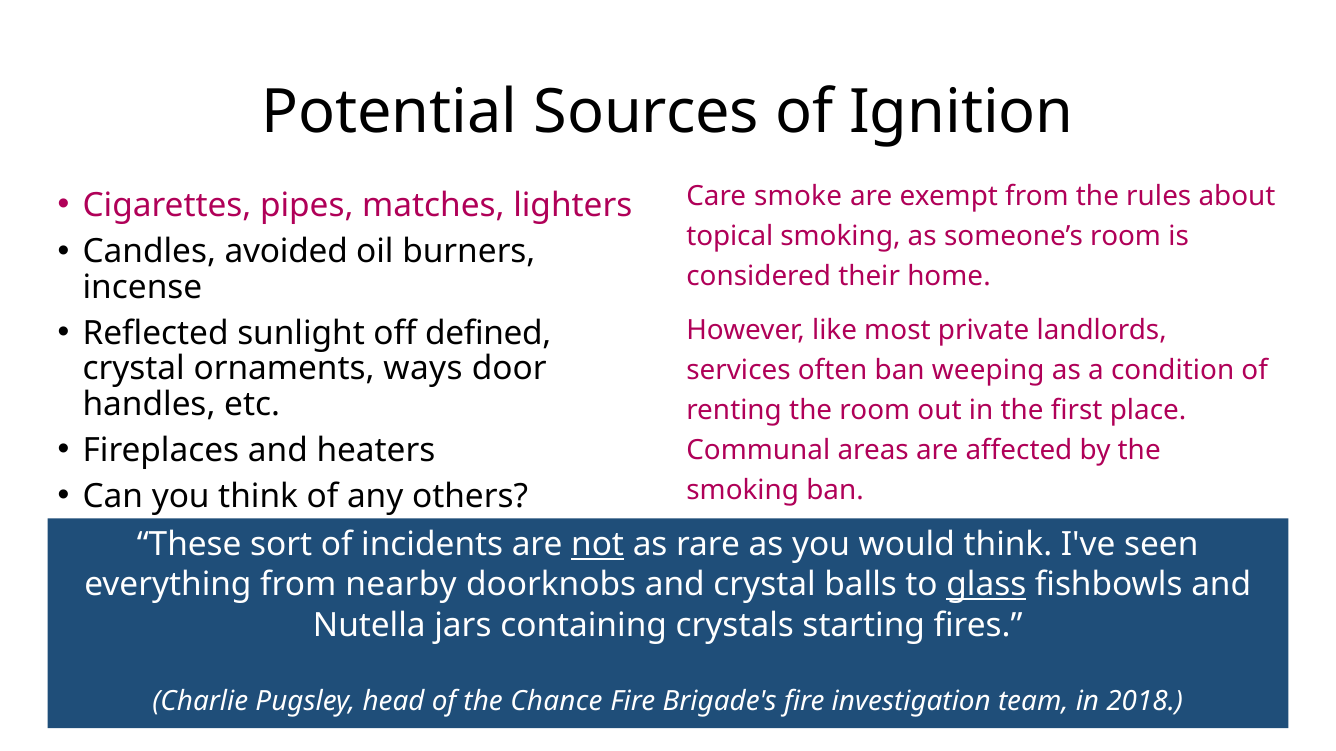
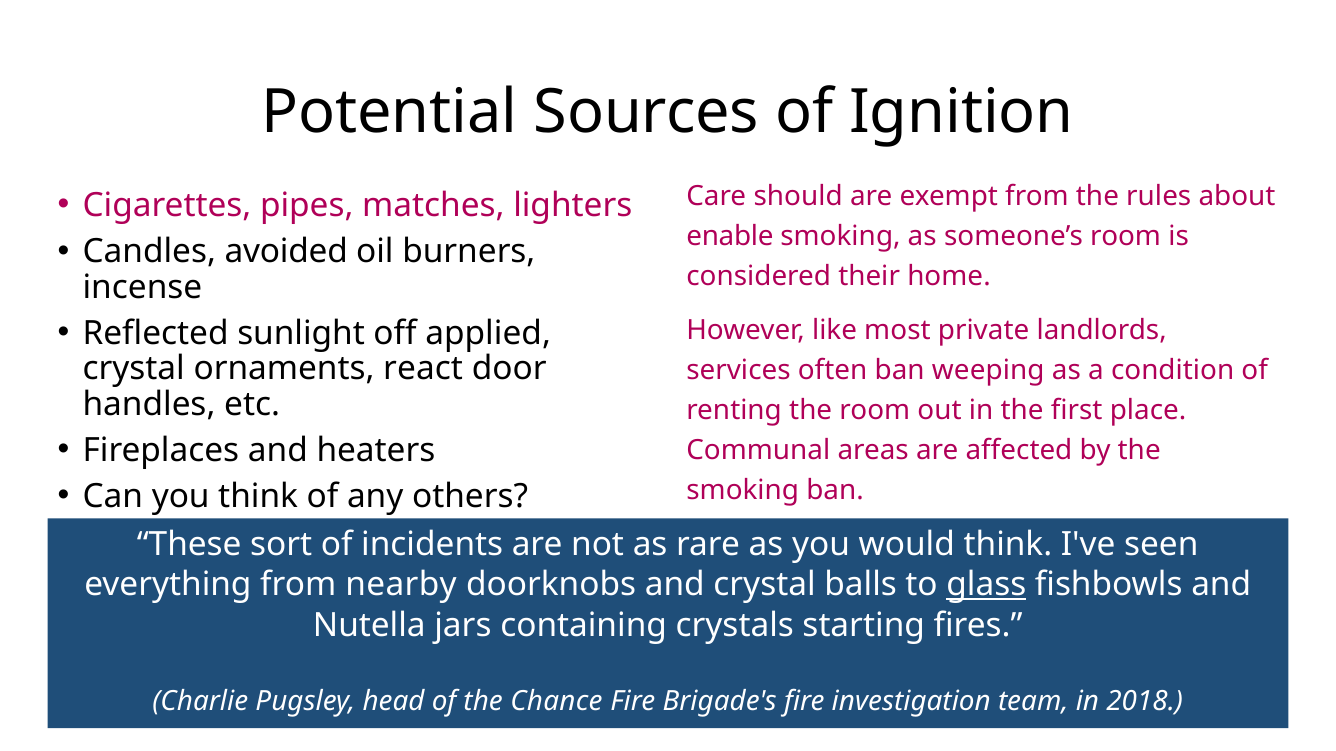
smoke: smoke -> should (798, 196)
topical: topical -> enable (730, 236)
defined: defined -> applied (488, 334)
ways: ways -> react (423, 369)
not underline: present -> none (598, 545)
